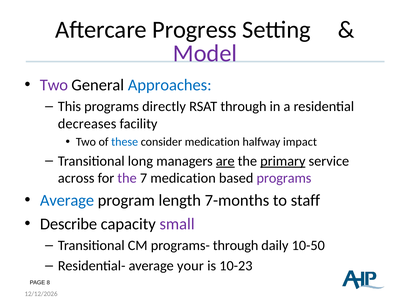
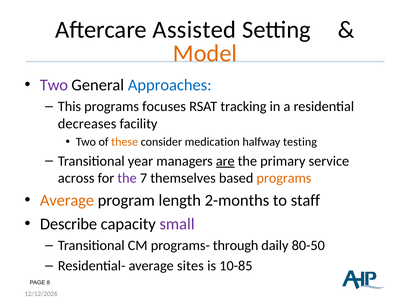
Progress: Progress -> Assisted (194, 30)
Model colour: purple -> orange (205, 53)
directly: directly -> focuses (164, 106)
RSAT through: through -> tracking (243, 106)
these colour: blue -> orange (125, 142)
impact: impact -> testing (300, 142)
long: long -> year (140, 161)
primary underline: present -> none (283, 161)
7 medication: medication -> themselves (183, 178)
programs colour: purple -> orange (284, 178)
Average colour: blue -> orange (67, 200)
7-months: 7-months -> 2-months (237, 200)
10-50: 10-50 -> 80-50 (308, 245)
your: your -> sites (190, 265)
10-23: 10-23 -> 10-85 (236, 265)
